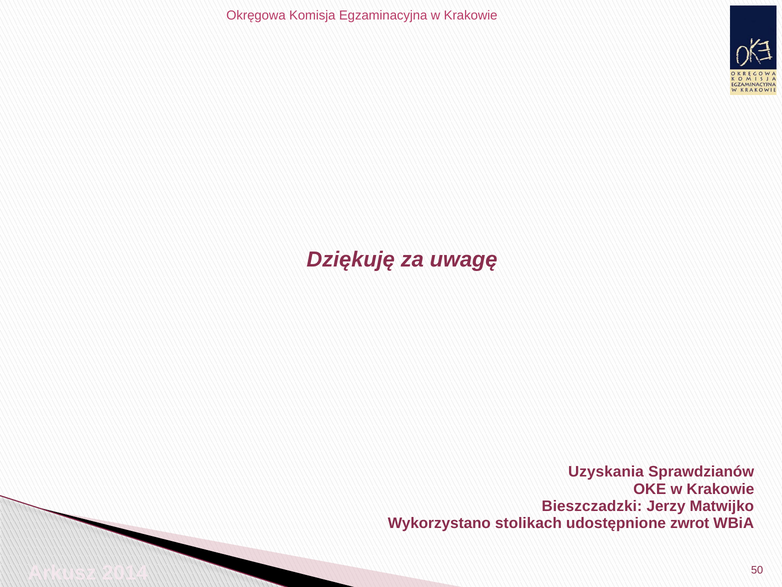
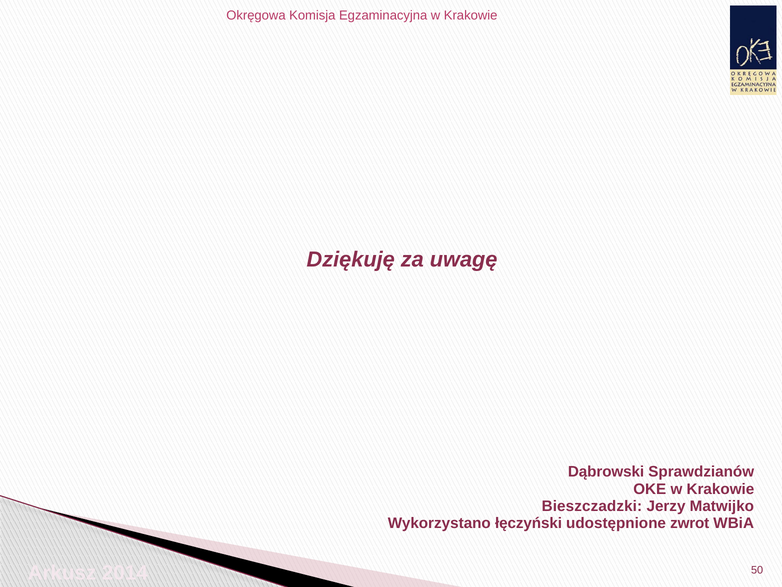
Uzyskania: Uzyskania -> Dąbrowski (606, 472)
stolikach: stolikach -> łęczyński (529, 523)
